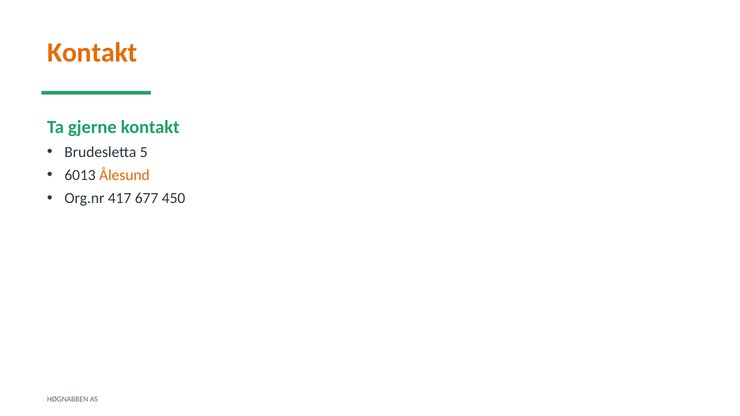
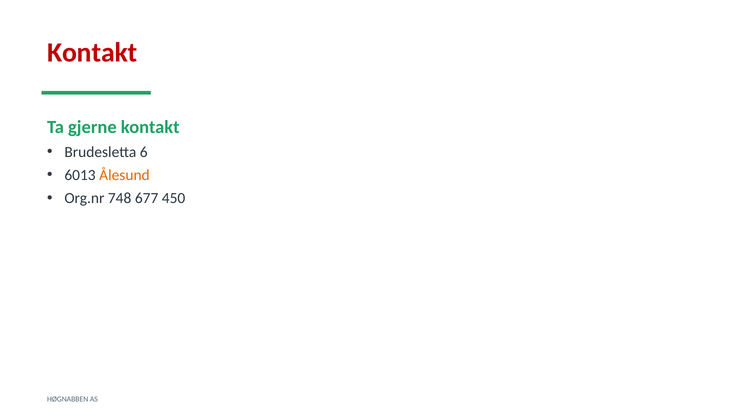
Kontakt colour: orange -> red (92, 53)
5: 5 -> 6 (144, 152)
417: 417 -> 748 (120, 198)
